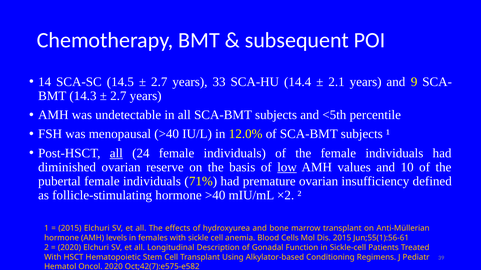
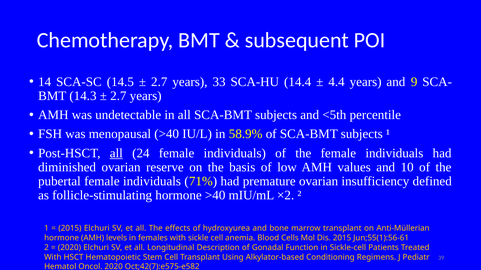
2.1: 2.1 -> 4.4 (337, 82)
12.0%: 12.0% -> 58.9% (246, 134)
low underline: present -> none (287, 167)
